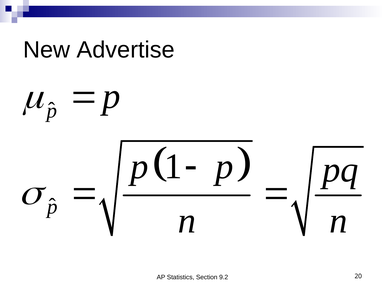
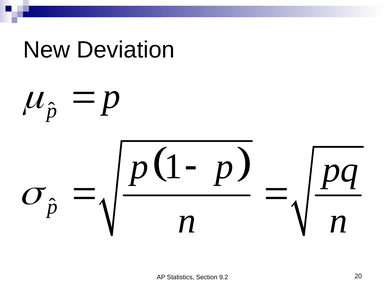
Advertise: Advertise -> Deviation (126, 50)
